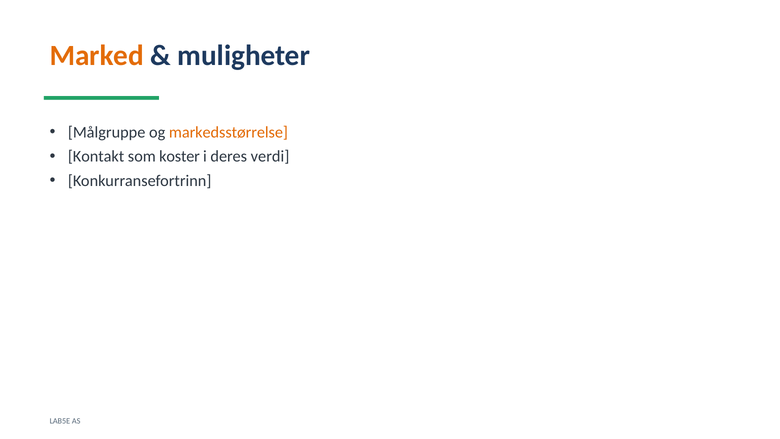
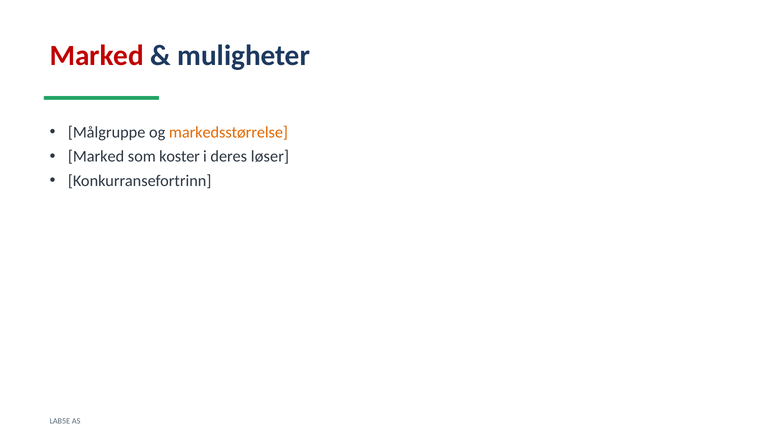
Marked colour: orange -> red (97, 56)
Kontakt: Kontakt -> Marked (96, 156)
verdi: verdi -> løser (270, 156)
